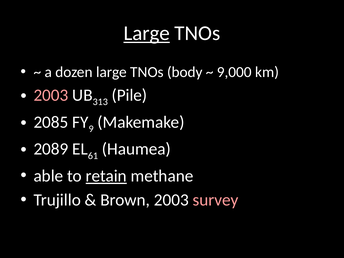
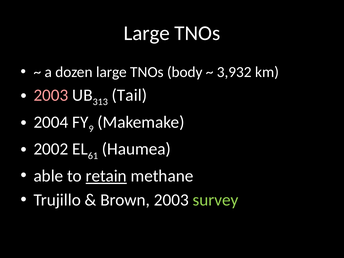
Large underline: present -> none (147, 33)
9,000: 9,000 -> 3,932 (234, 72)
Pile: Pile -> Tail (129, 95)
2085: 2085 -> 2004 (51, 122)
2089: 2089 -> 2002 (51, 149)
survey colour: pink -> light green (215, 200)
